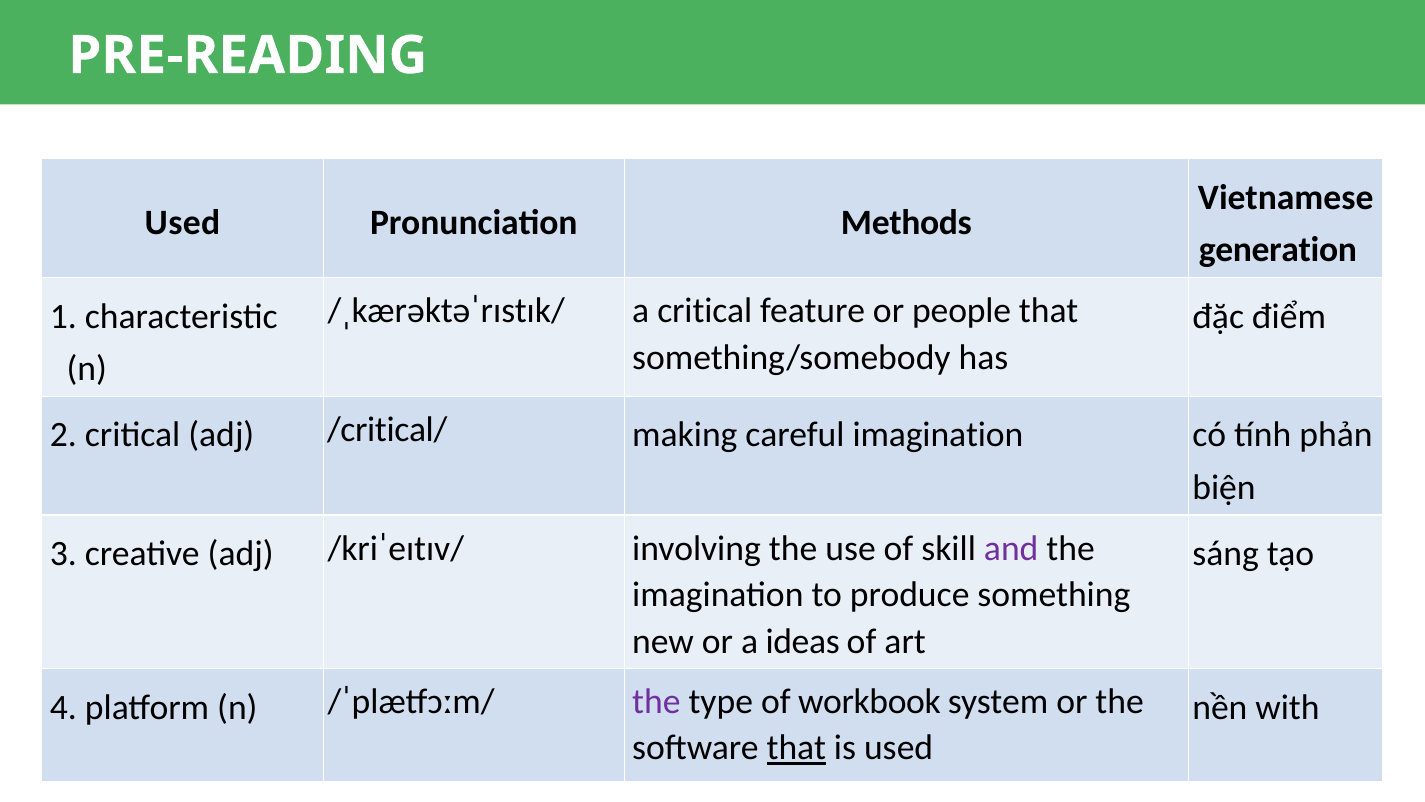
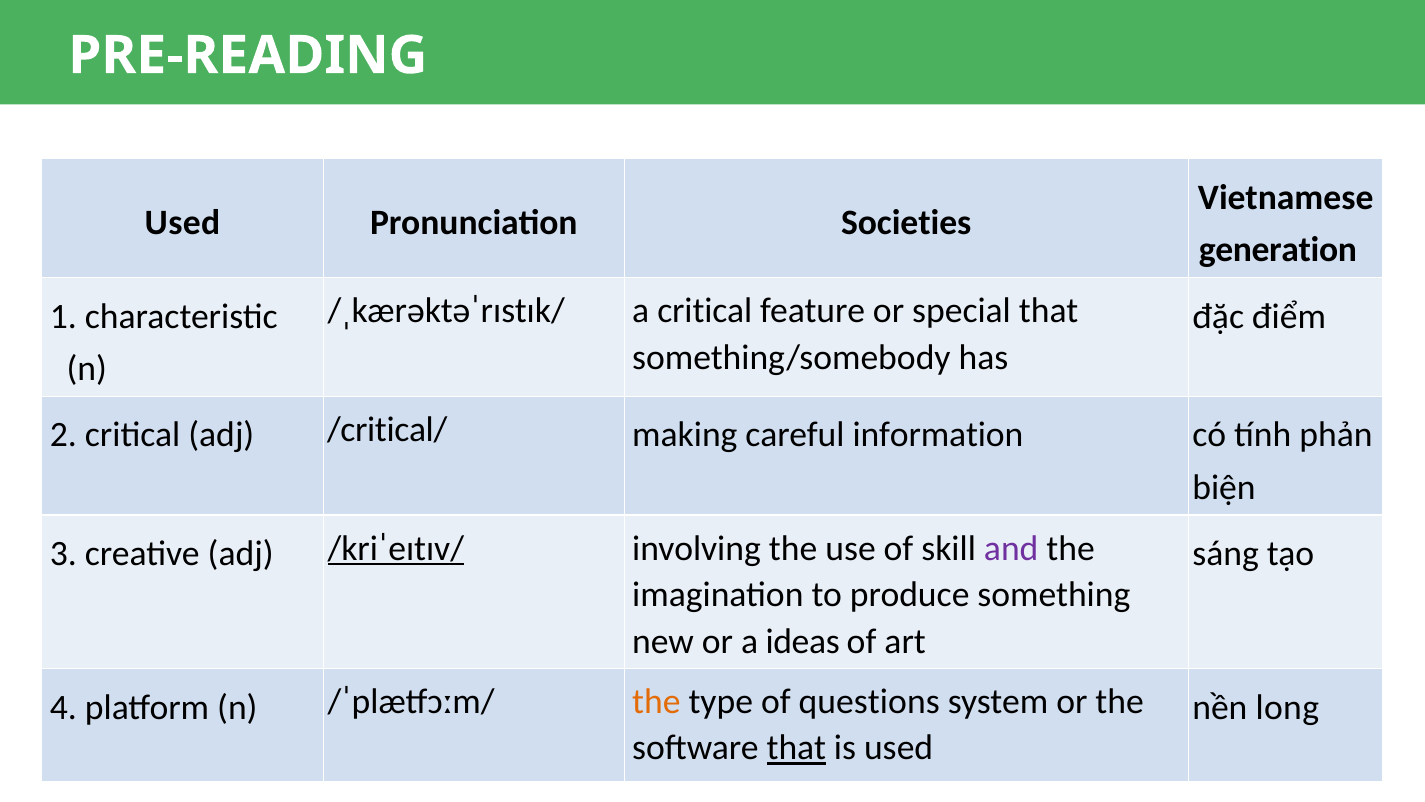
Methods: Methods -> Societies (906, 223)
people: people -> special (962, 311)
careful imagination: imagination -> information (938, 435)
/kriˈeɪtɪv/ underline: none -> present (396, 548)
the colour: purple -> orange (656, 701)
workbook: workbook -> questions (869, 701)
with: with -> long (1287, 707)
